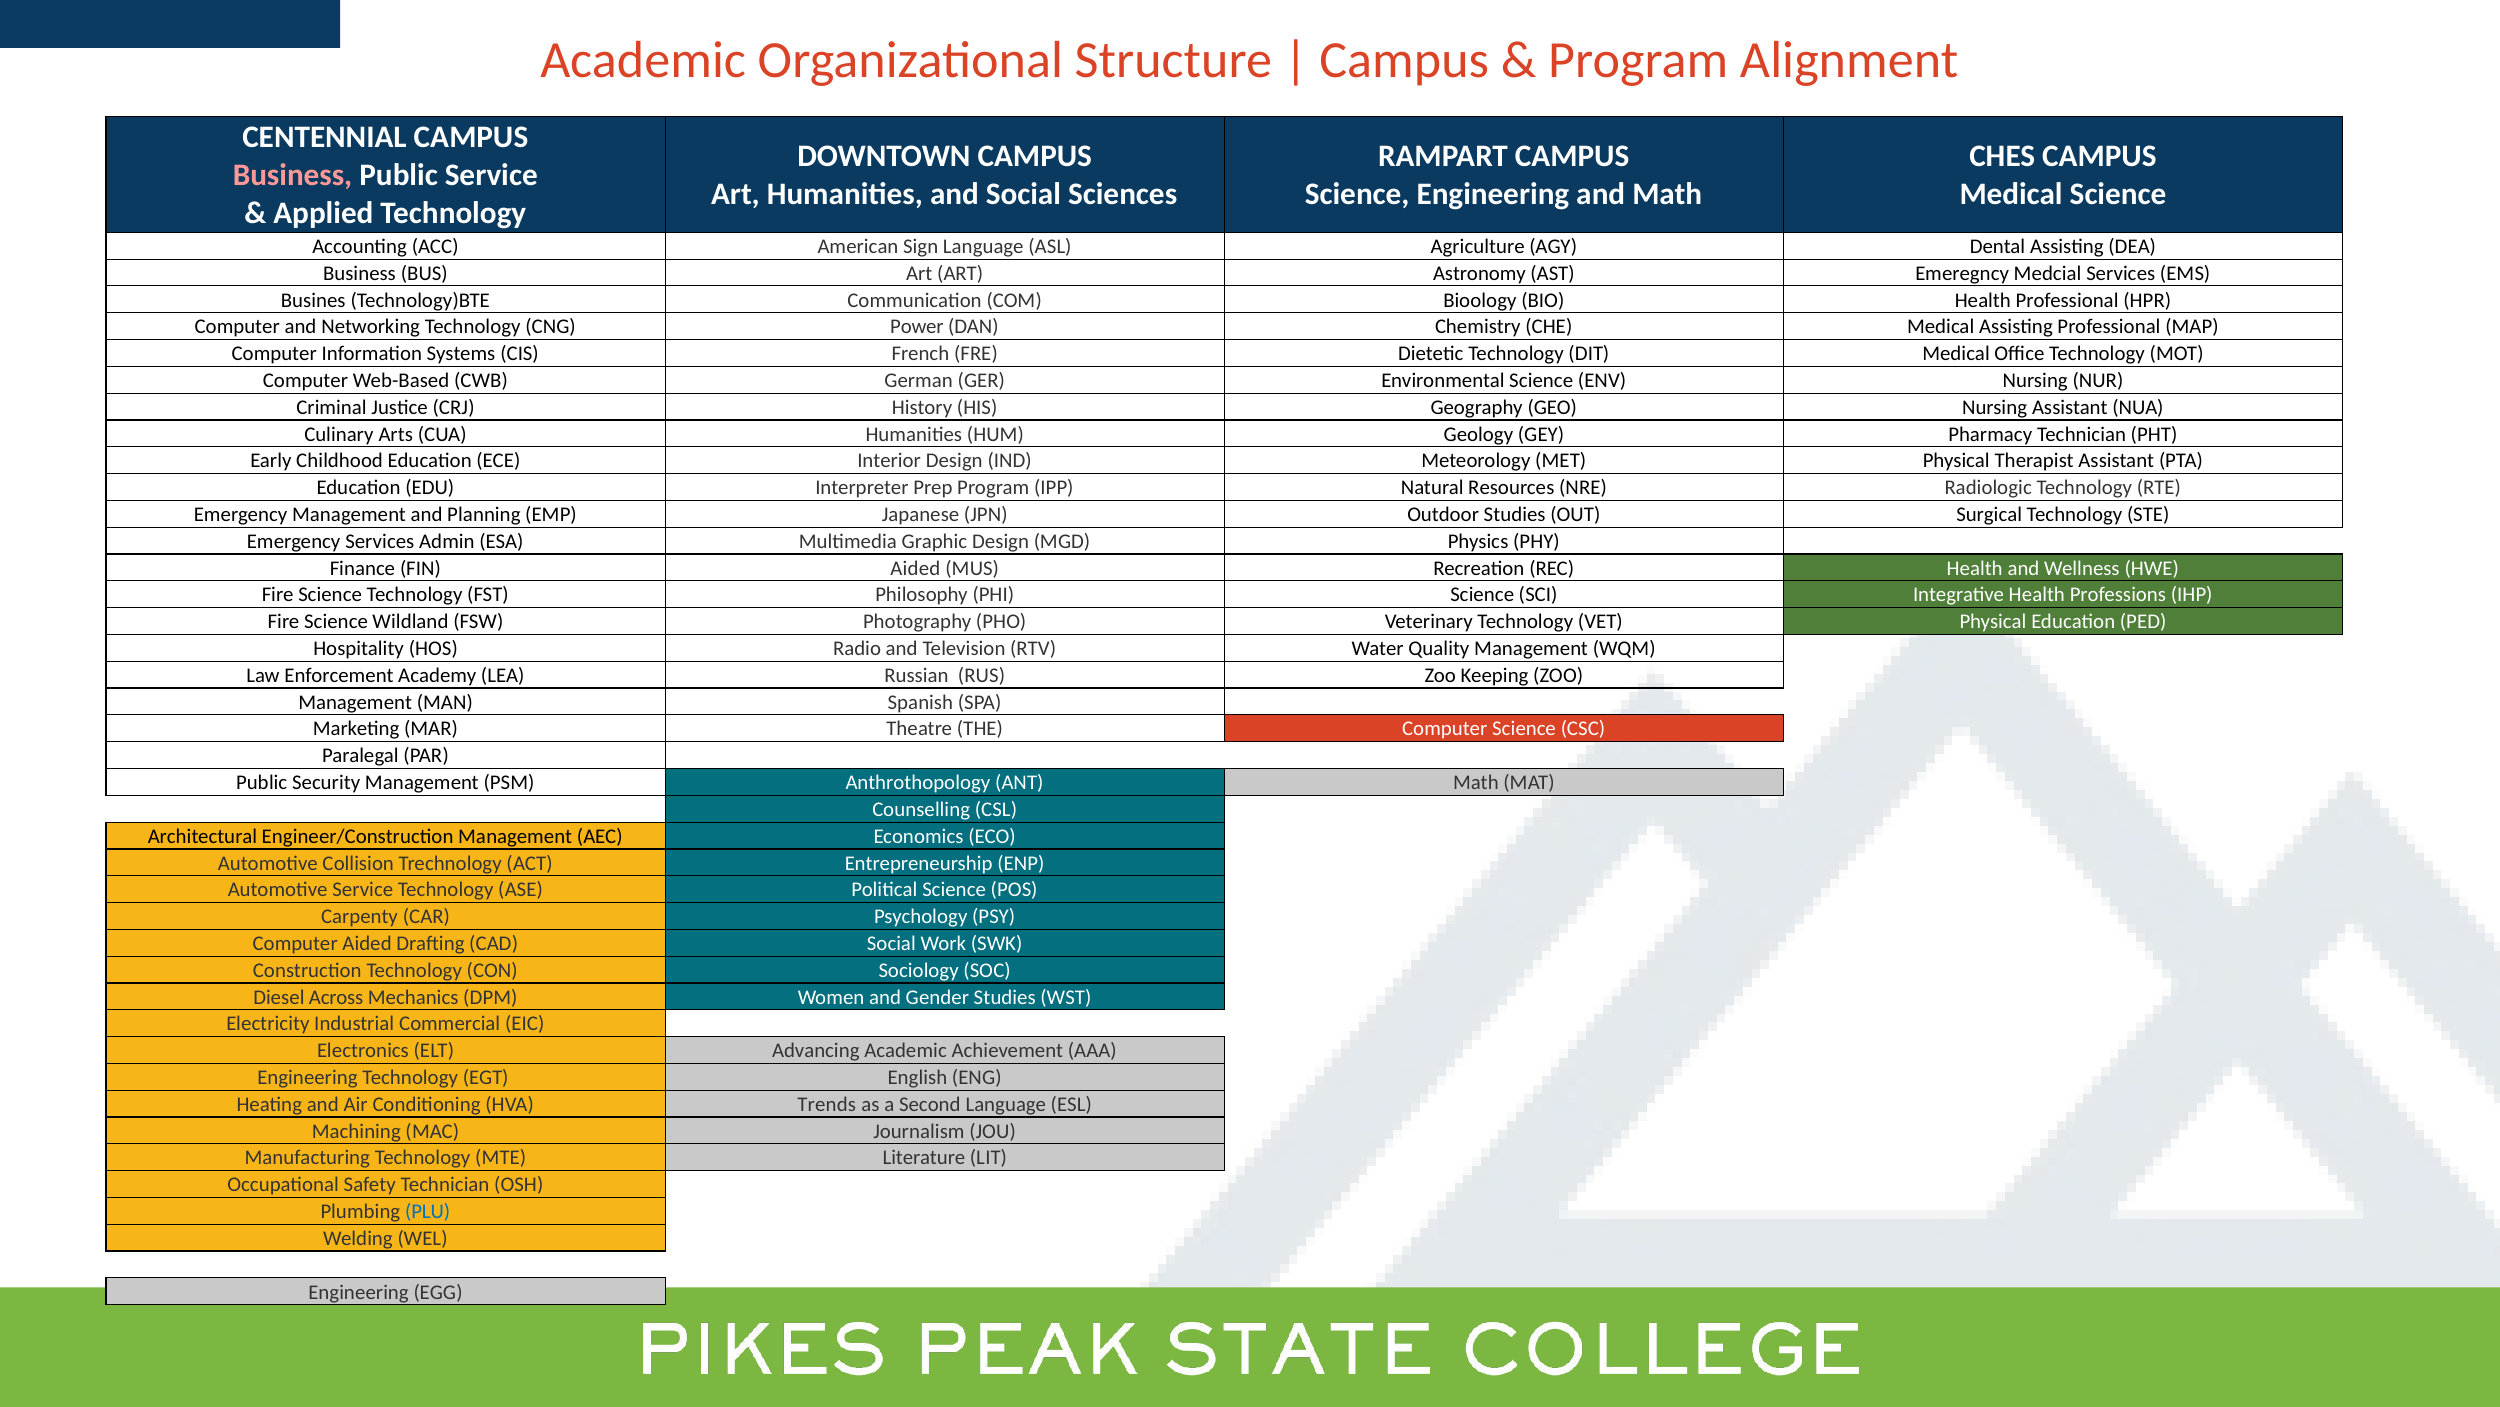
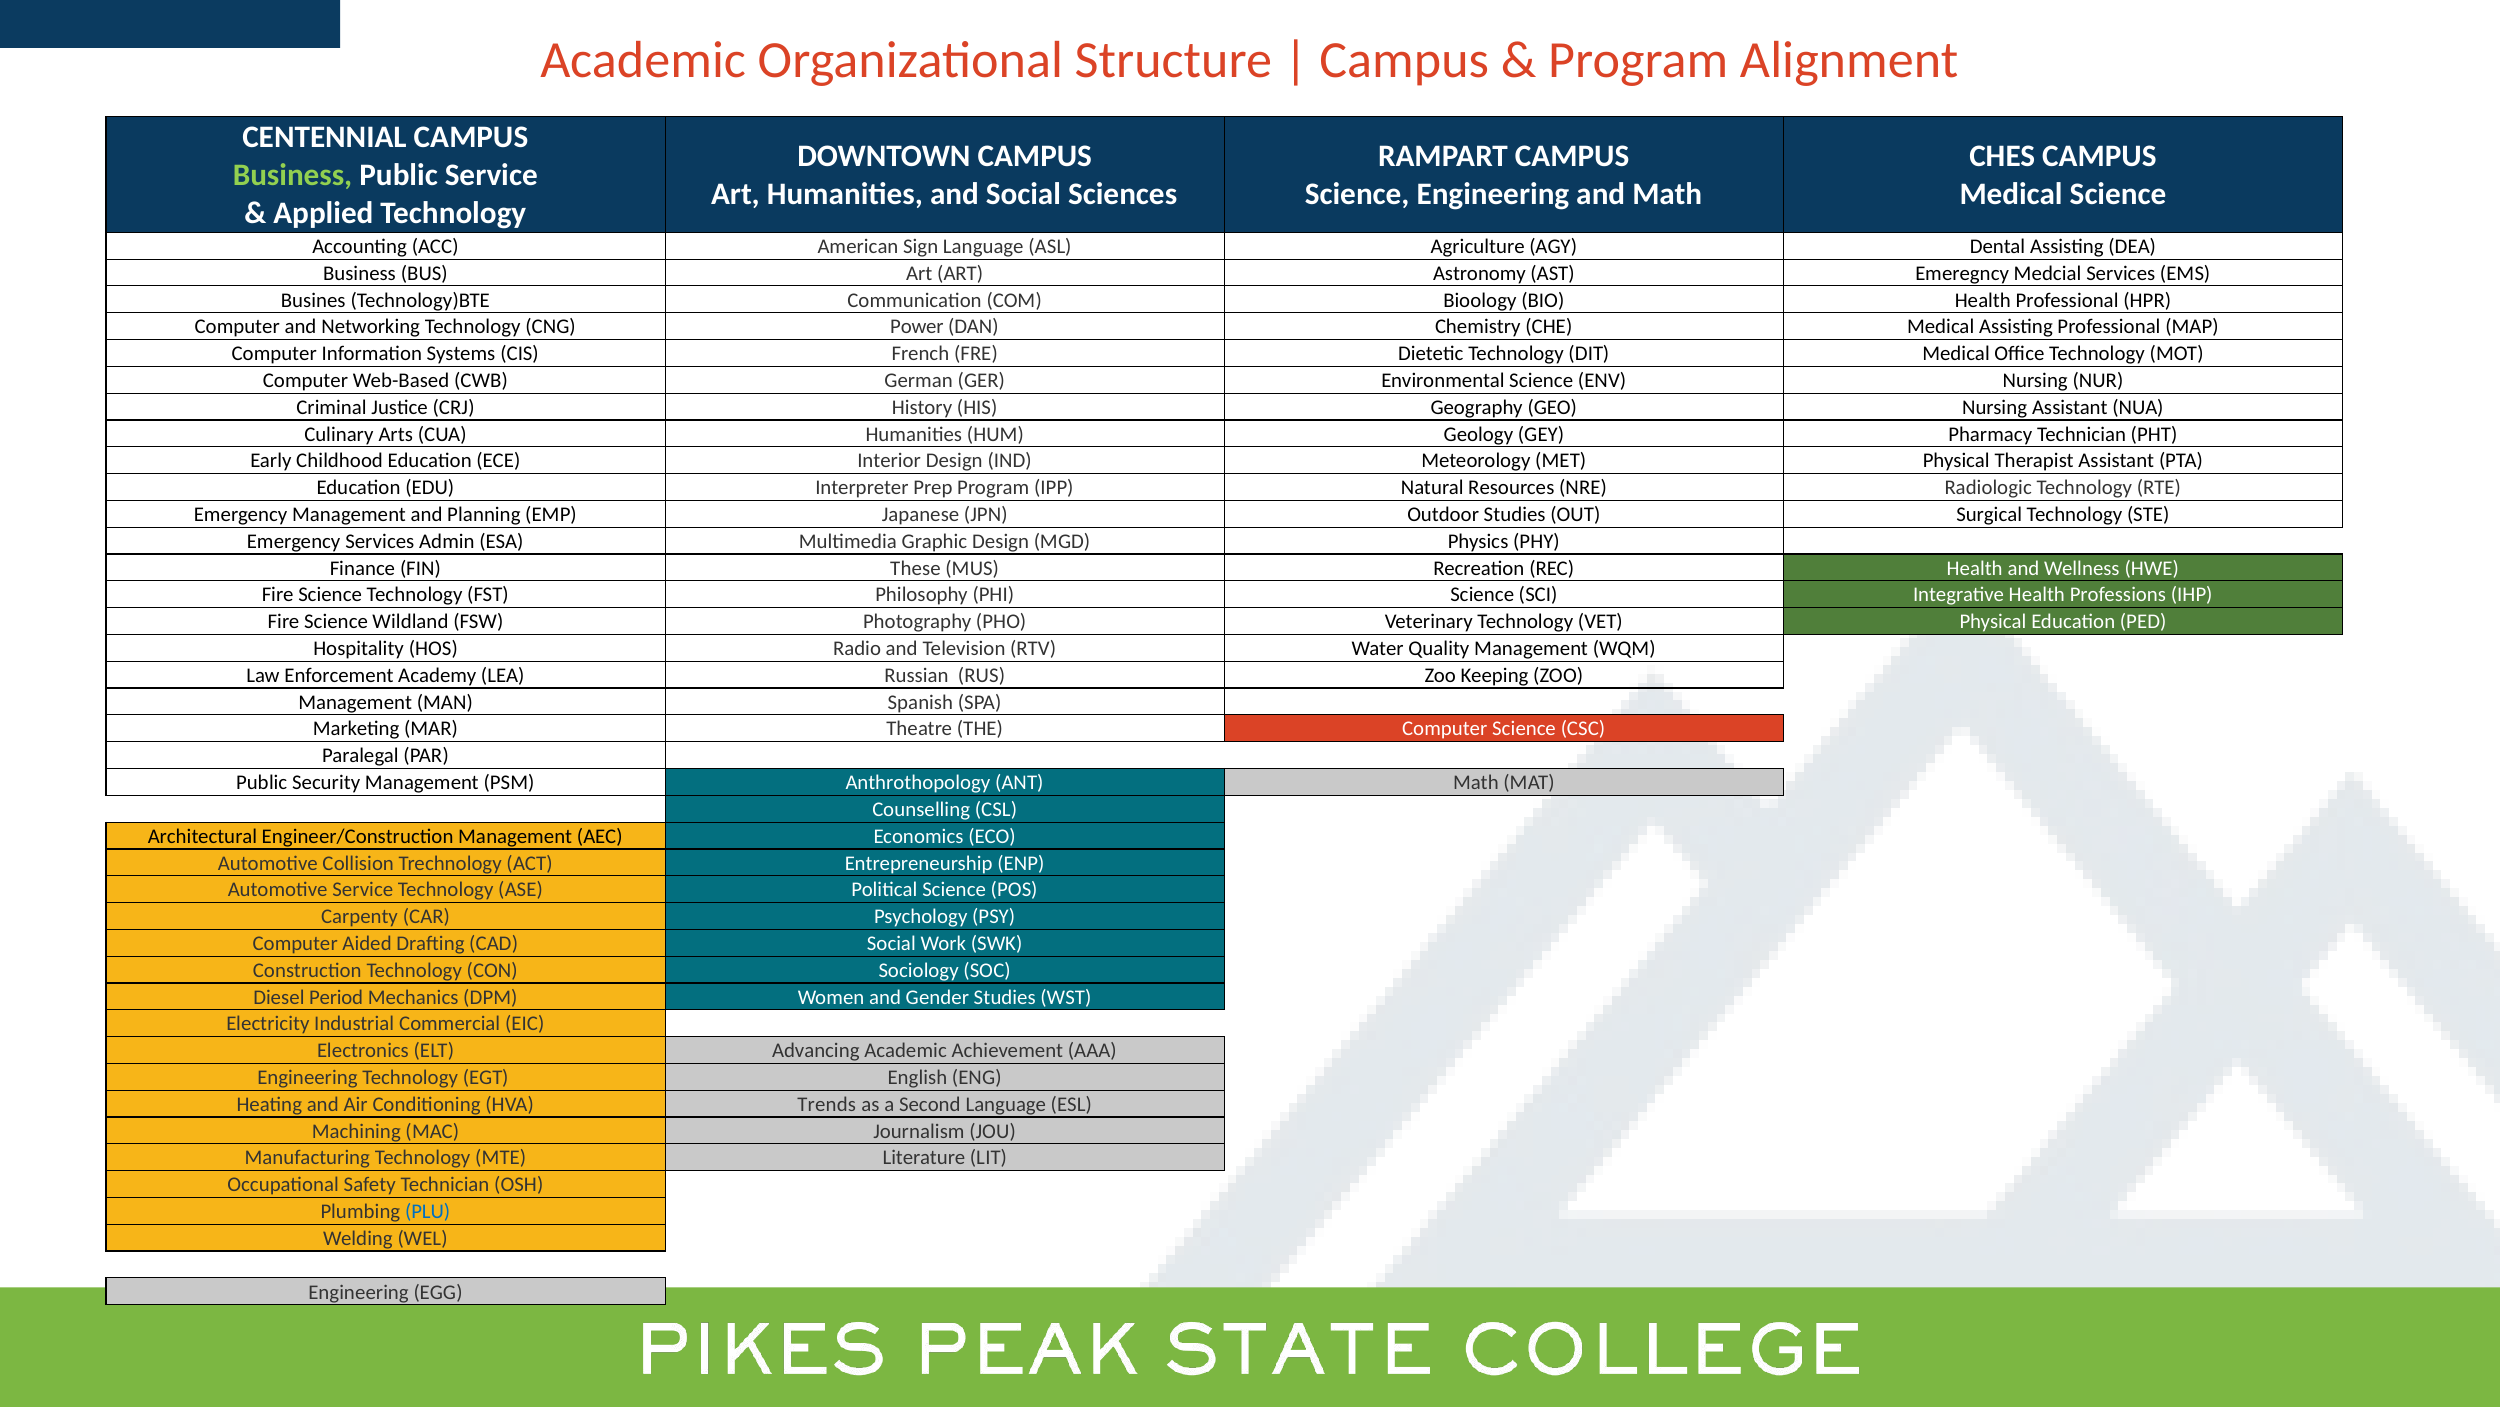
Business colour: pink -> light green (293, 175)
FIN Aided: Aided -> These (915, 568)
Across: Across -> Period (336, 997)
